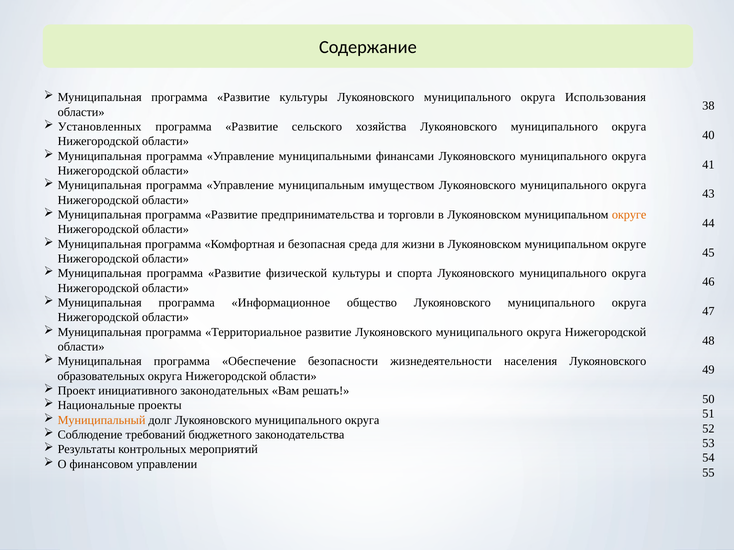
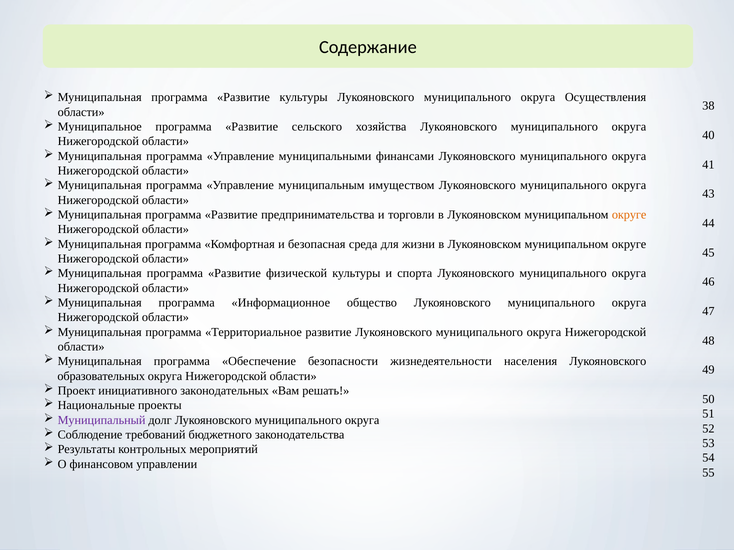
Использования: Использования -> Осуществления (606, 97)
Установленных: Установленных -> Муниципальное (100, 127)
Муниципальный colour: orange -> purple (102, 420)
